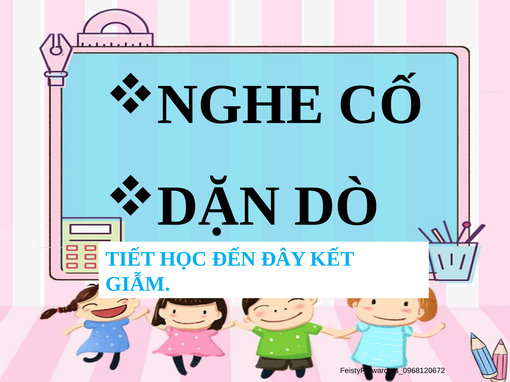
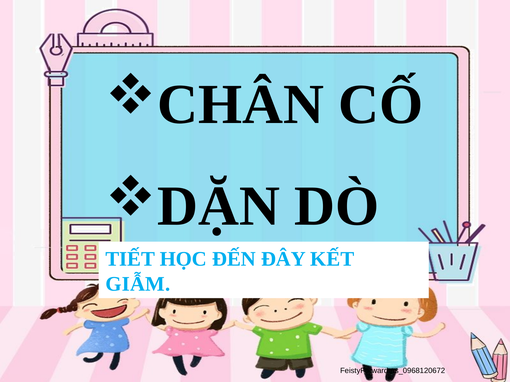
NGHE: NGHE -> CHÂN (241, 105)
